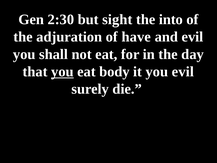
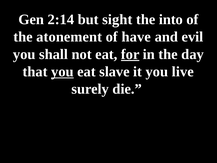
2:30: 2:30 -> 2:14 (61, 19)
adjuration: adjuration -> atonement (69, 37)
for underline: none -> present (130, 54)
body: body -> slave (114, 72)
you evil: evil -> live (183, 72)
